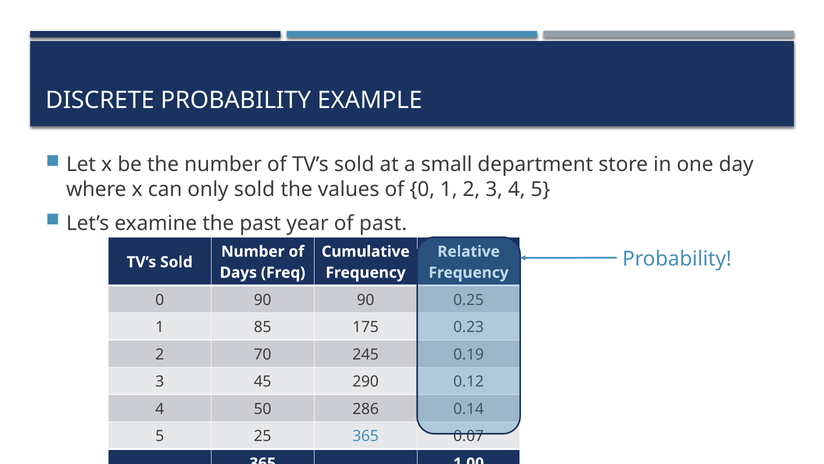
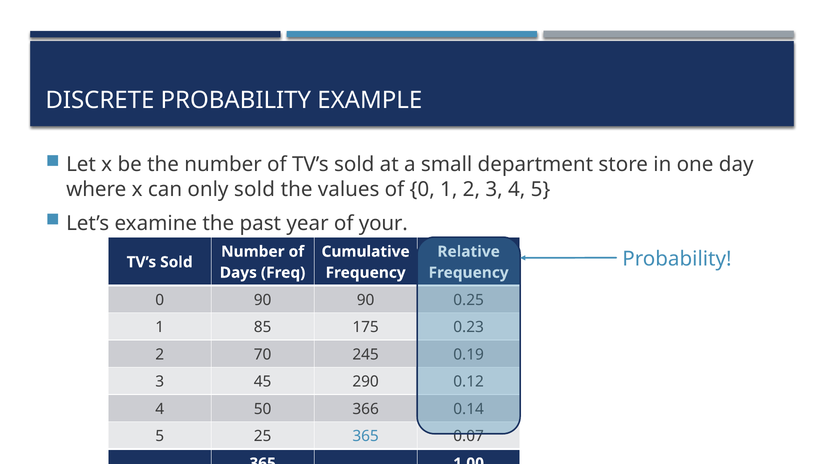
of past: past -> your (383, 223)
286: 286 -> 366 (366, 409)
